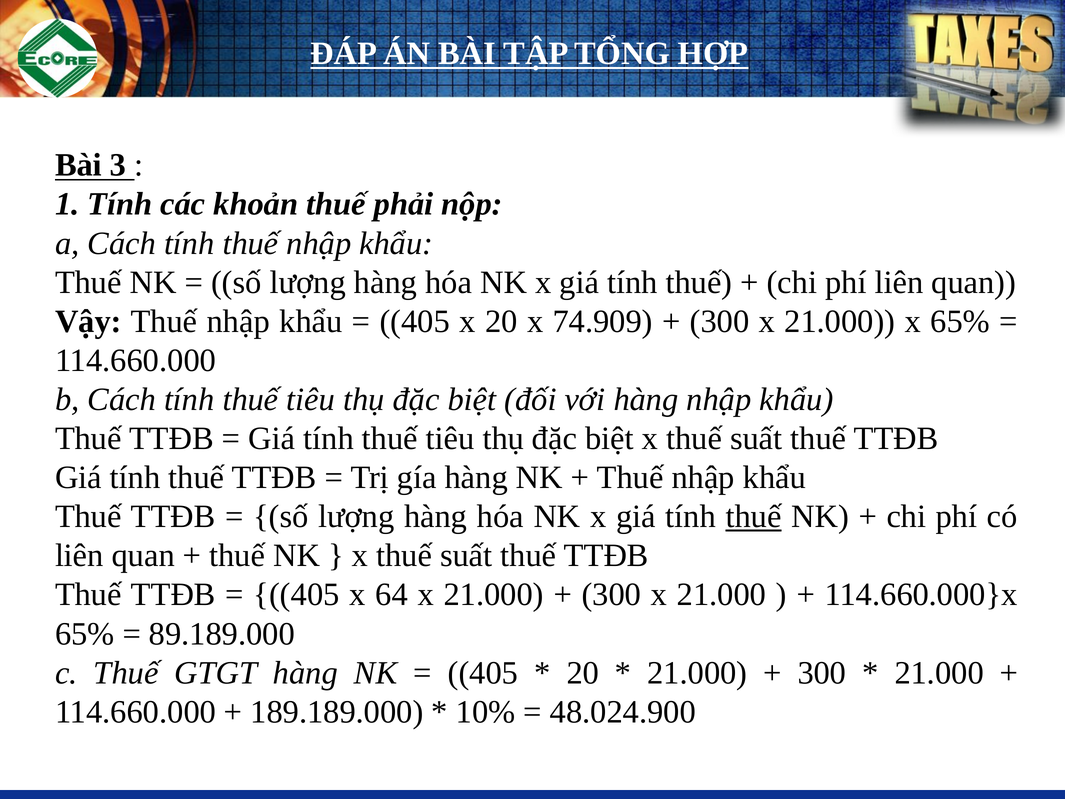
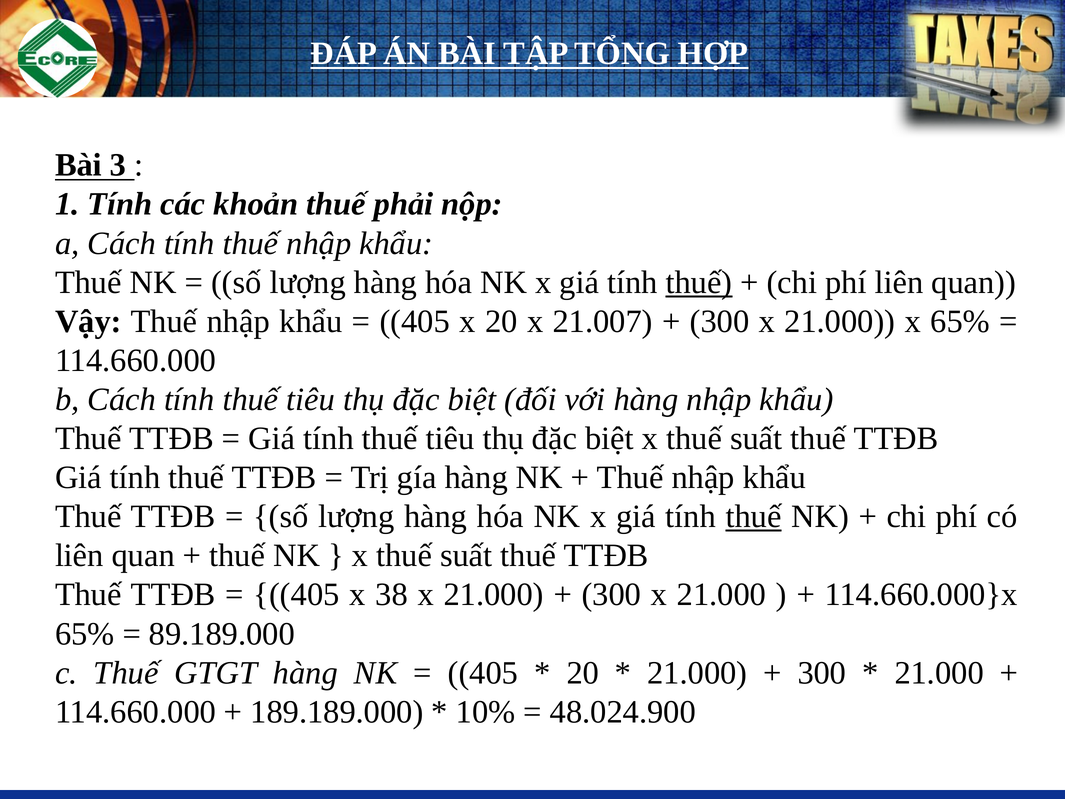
thuế underline: none -> present (699, 282)
74.909: 74.909 -> 21.007 (603, 321)
64: 64 -> 38 (392, 595)
